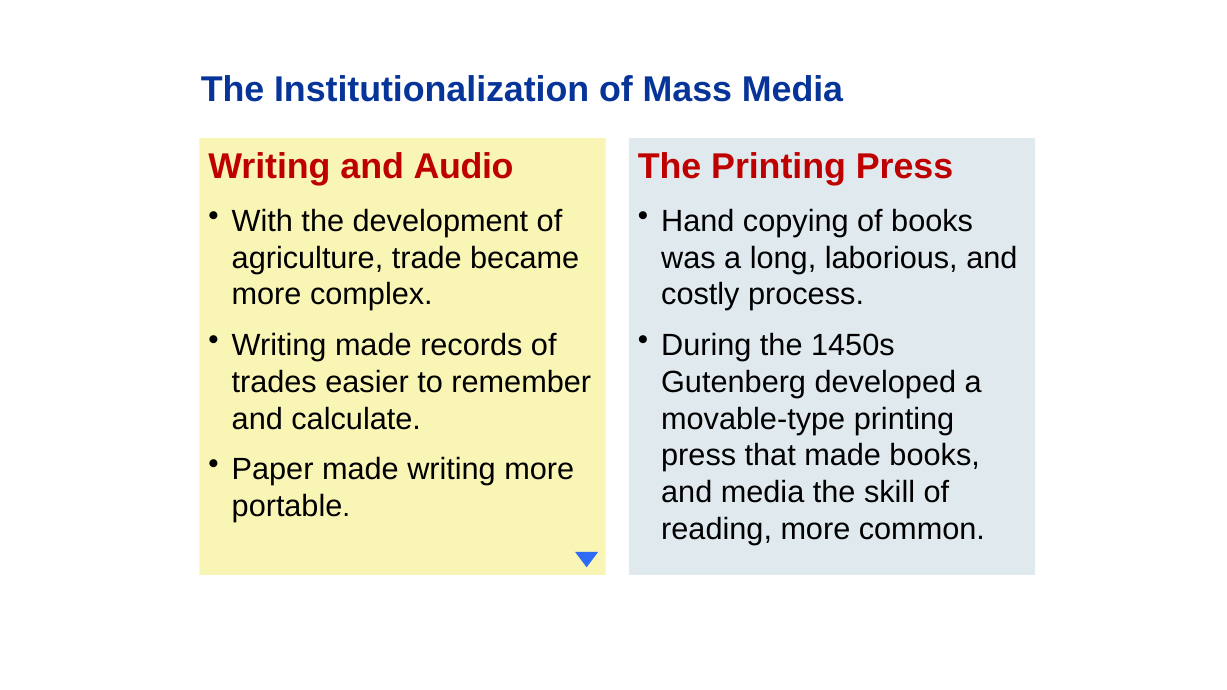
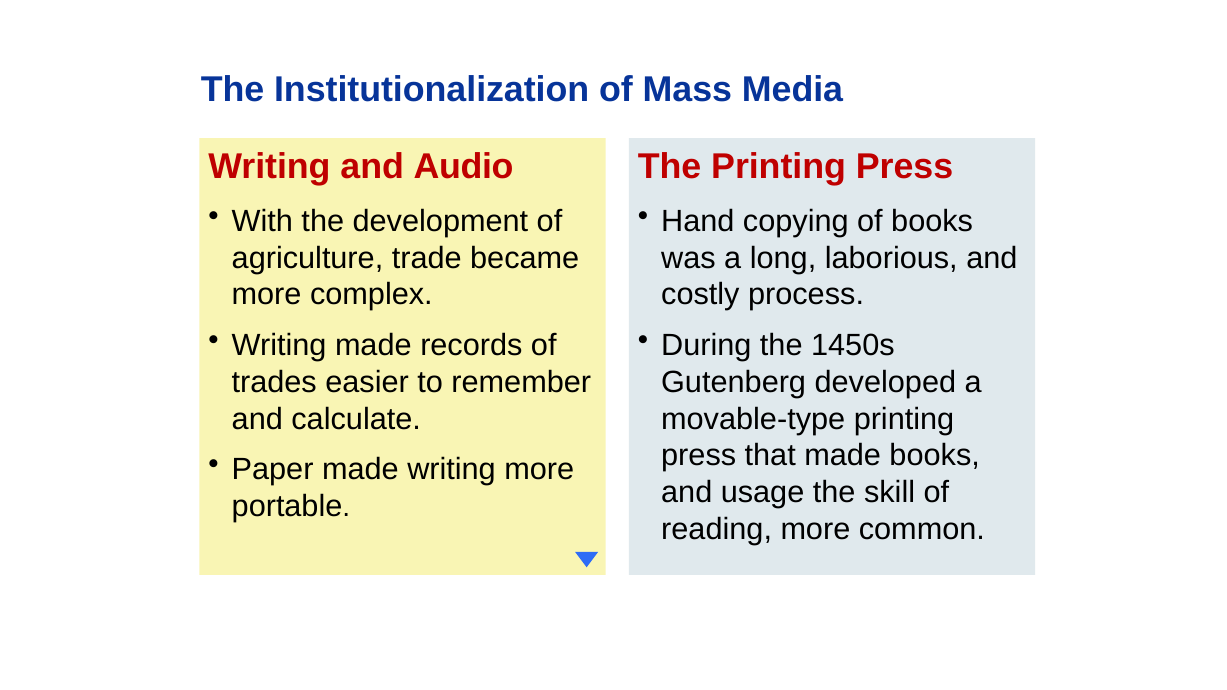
and media: media -> usage (763, 493)
